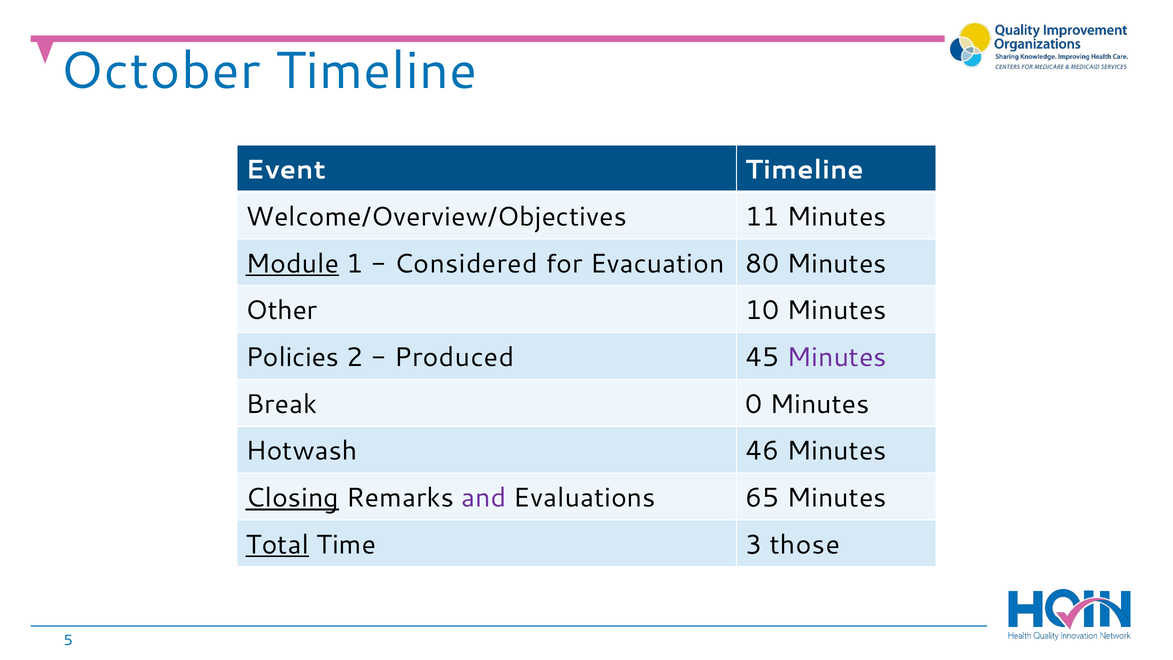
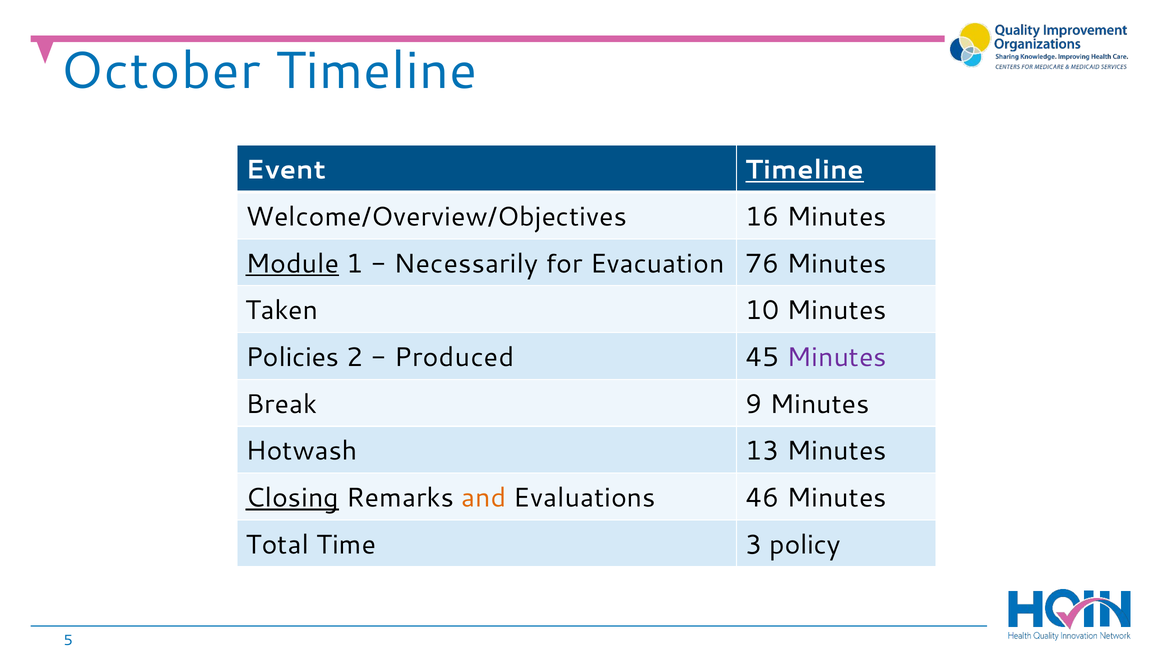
Timeline underline: none -> present (805, 170)
11: 11 -> 16 (762, 217)
Considered: Considered -> Necessarily (466, 264)
80: 80 -> 76 (762, 264)
Other: Other -> Taken (282, 311)
0: 0 -> 9 (754, 404)
46: 46 -> 13 (762, 451)
and colour: purple -> orange (484, 498)
65: 65 -> 46 (762, 498)
Total underline: present -> none (277, 545)
those: those -> policy (805, 545)
